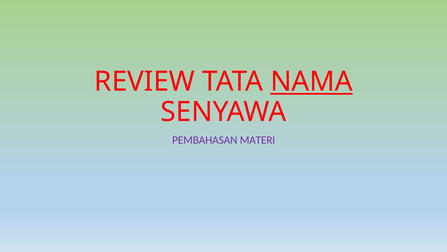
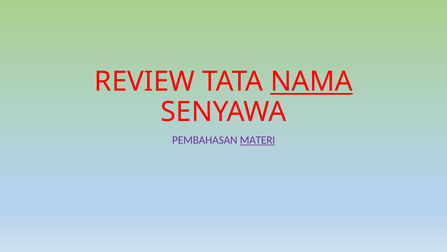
MATERI underline: none -> present (257, 140)
